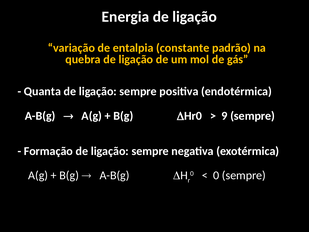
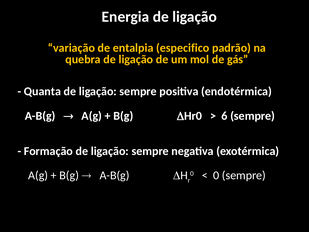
constante: constante -> especifico (183, 48)
9: 9 -> 6 (224, 116)
